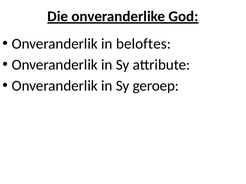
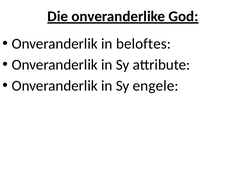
geroep: geroep -> engele (156, 86)
